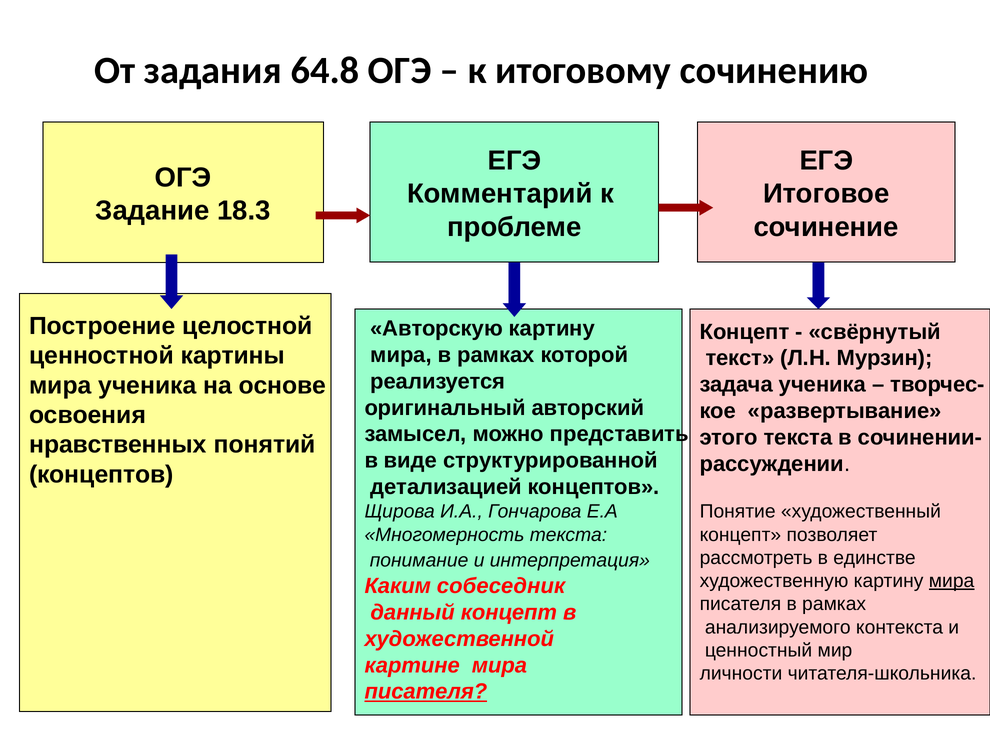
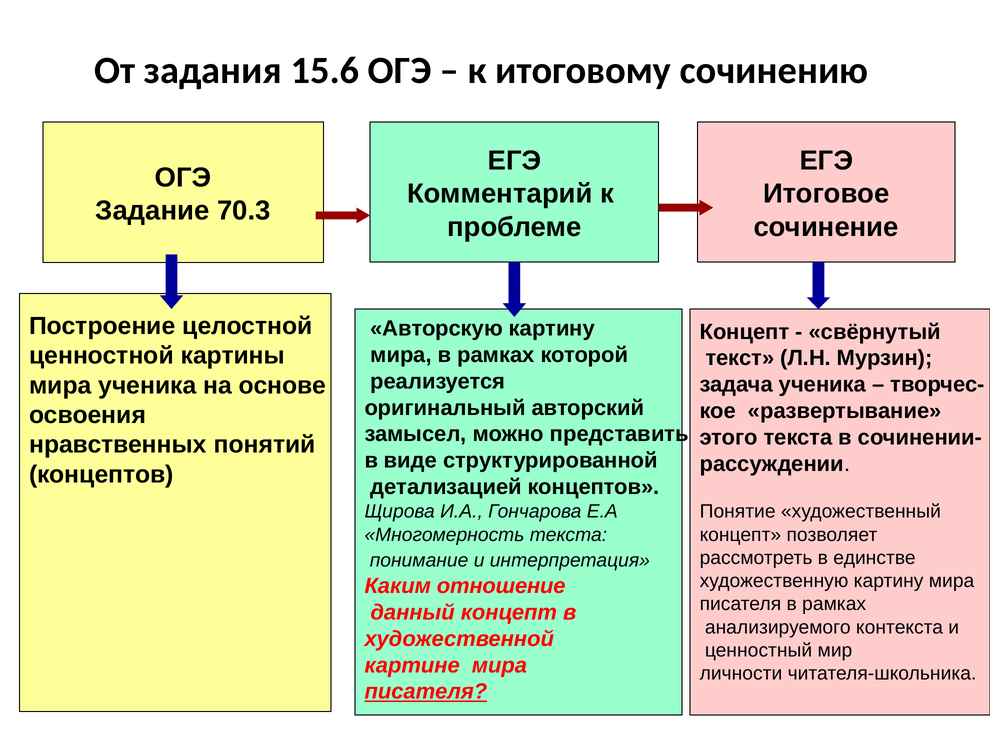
64.8: 64.8 -> 15.6 (325, 71)
18.3: 18.3 -> 70.3 (244, 210)
мира underline: present -> none (952, 581)
собеседник: собеседник -> отношение (501, 586)
